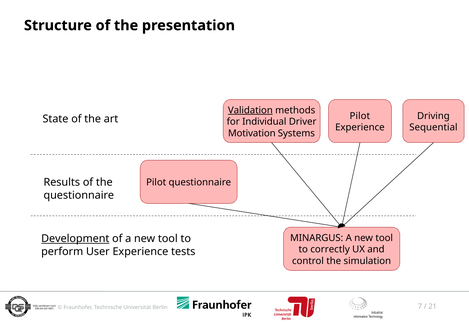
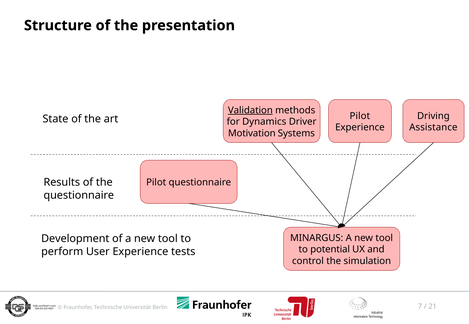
Individual: Individual -> Dynamics (264, 122)
Sequential: Sequential -> Assistance (433, 128)
Development underline: present -> none (75, 239)
correctly: correctly -> potential (330, 250)
